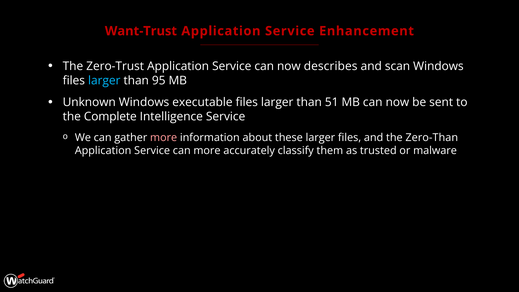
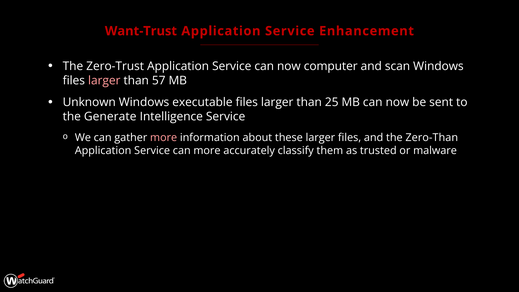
describes: describes -> computer (331, 66)
larger colour: light blue -> pink (104, 80)
95: 95 -> 57 (159, 80)
51: 51 -> 25 (332, 102)
Complete: Complete -> Generate (110, 117)
